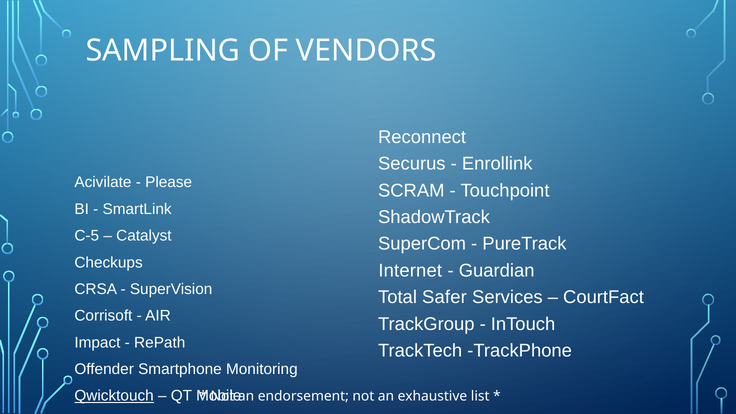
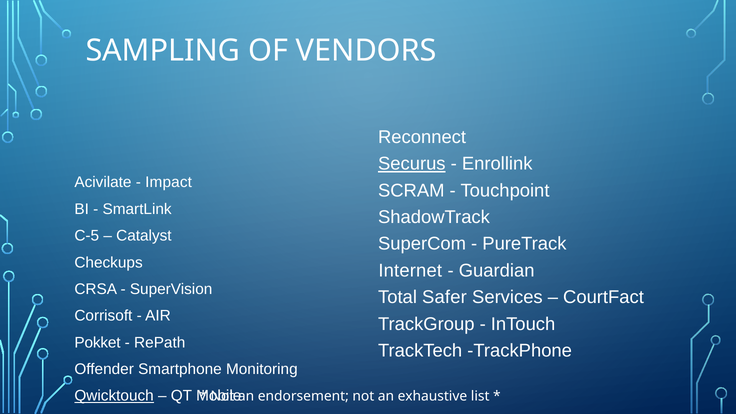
Securus underline: none -> present (412, 164)
Please: Please -> Impact (169, 182)
Impact: Impact -> Pokket (98, 342)
